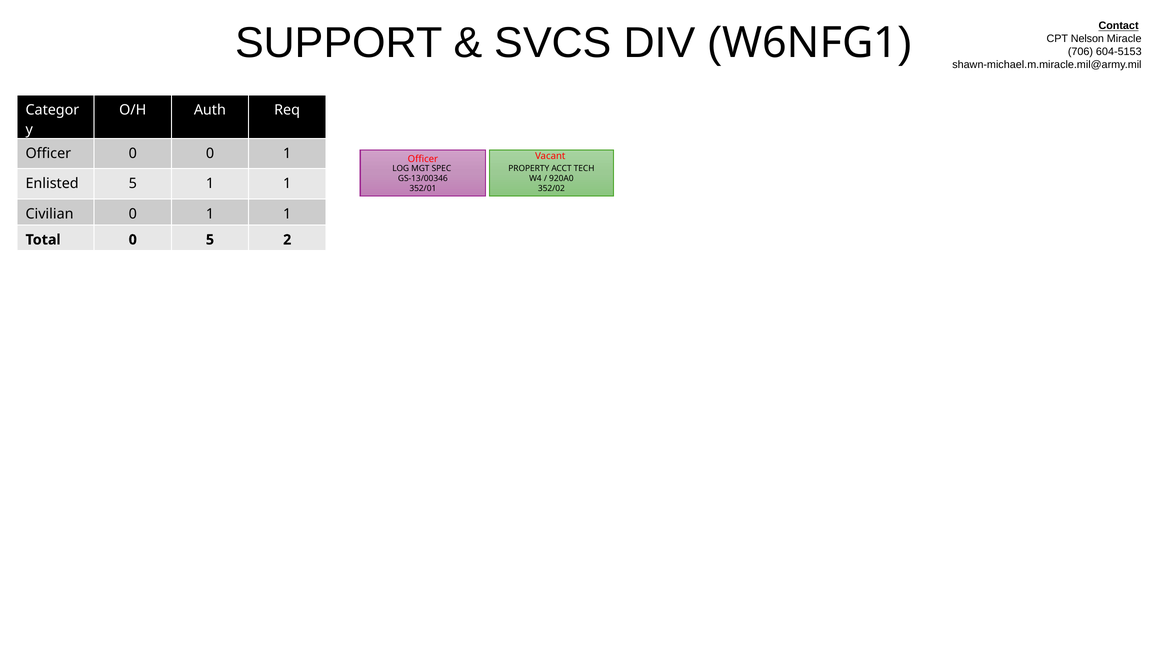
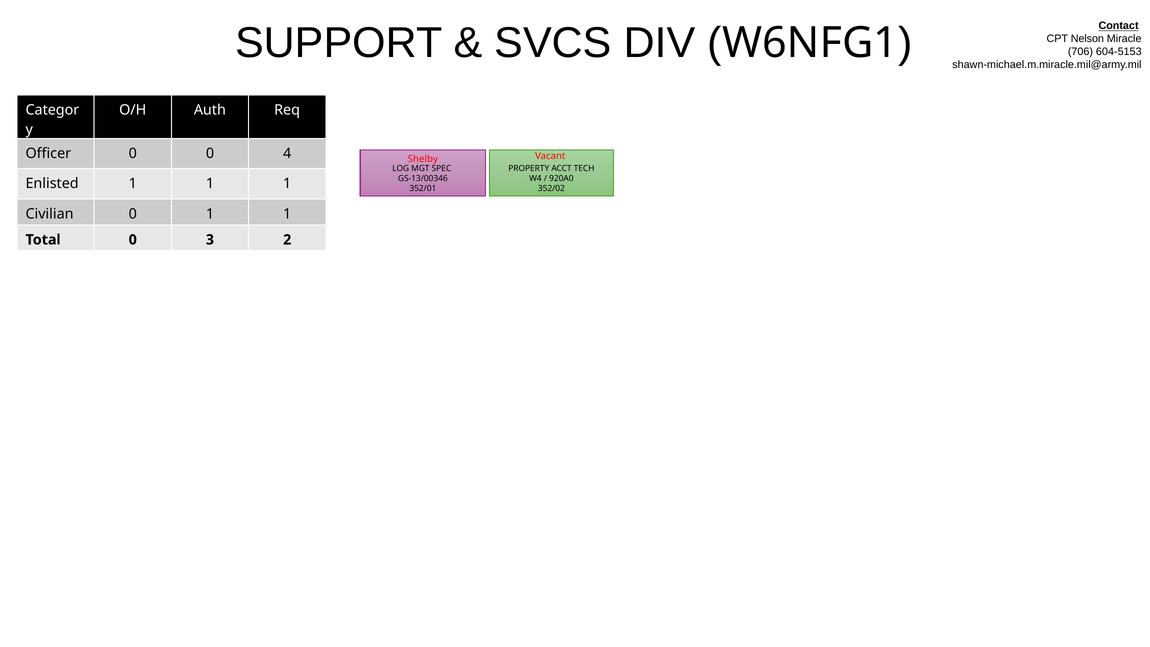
0 0 1: 1 -> 4 (287, 153)
Officer: Officer -> Shelby (423, 159)
Enlisted 5: 5 -> 1 (133, 184)
0 5: 5 -> 3 (210, 240)
